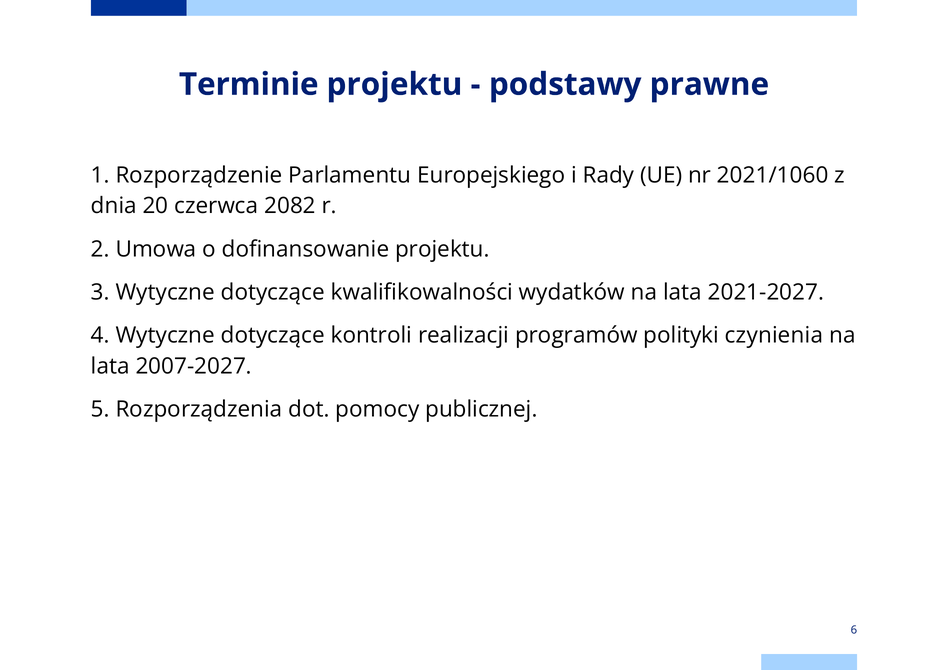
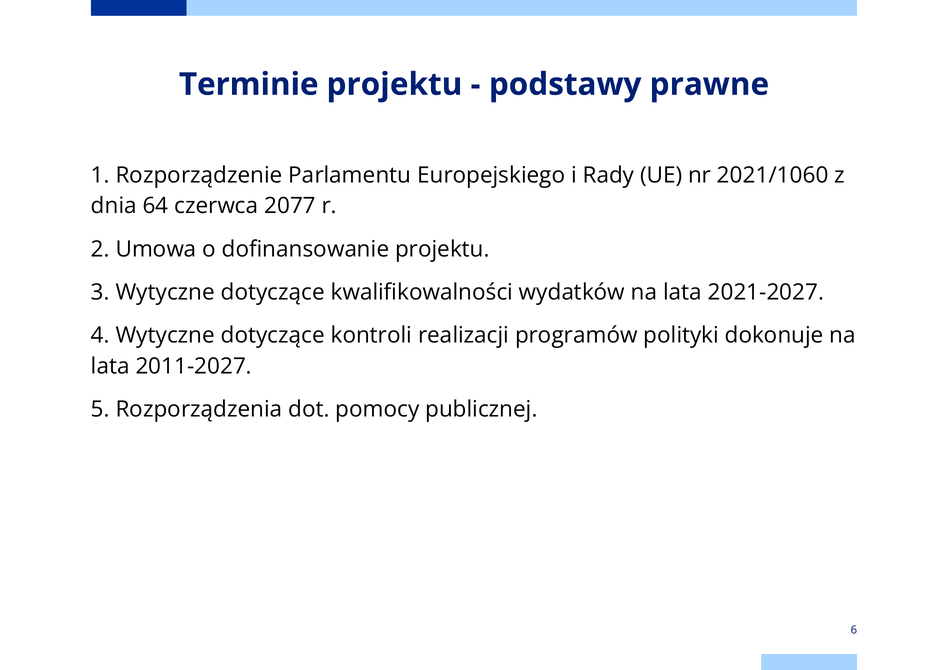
20: 20 -> 64 (155, 206)
2082: 2082 -> 2077 (290, 206)
czynienia: czynienia -> dokonuje (774, 336)
2007-2027: 2007-2027 -> 2011-2027 (194, 367)
